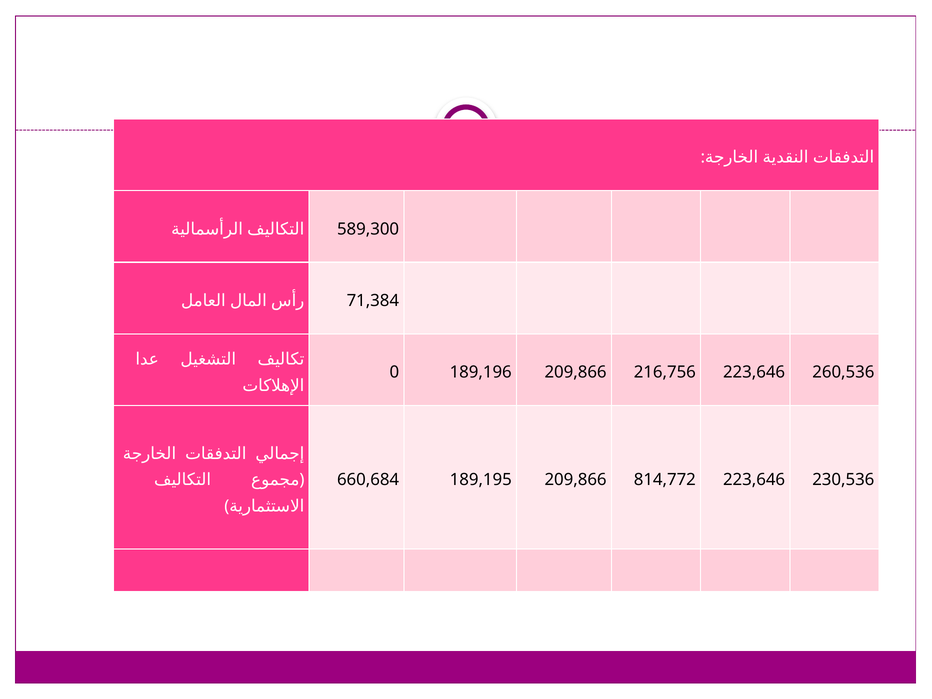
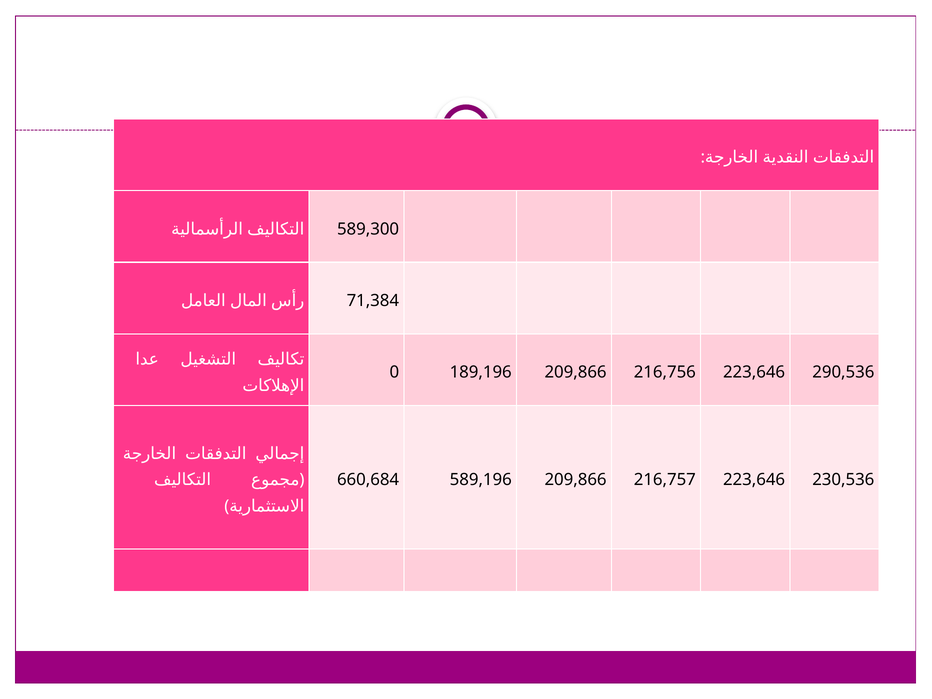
260,536: 260,536 -> 290,536 (843, 372)
189,195: 189,195 -> 589,196 (481, 480)
814,772: 814,772 -> 216,757 (665, 480)
